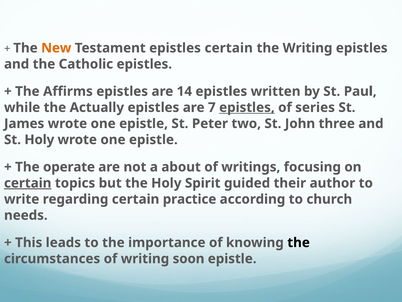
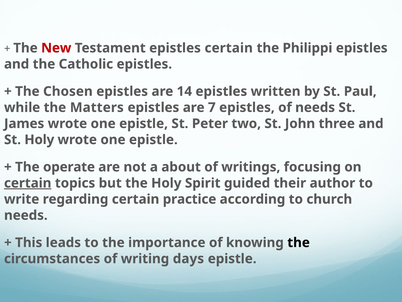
New colour: orange -> red (56, 48)
the Writing: Writing -> Philippi (308, 48)
Affirms: Affirms -> Chosen (68, 91)
Actually: Actually -> Matters (97, 107)
epistles underline: present -> none (247, 107)
of series: series -> needs (315, 107)
soon: soon -> days (188, 258)
